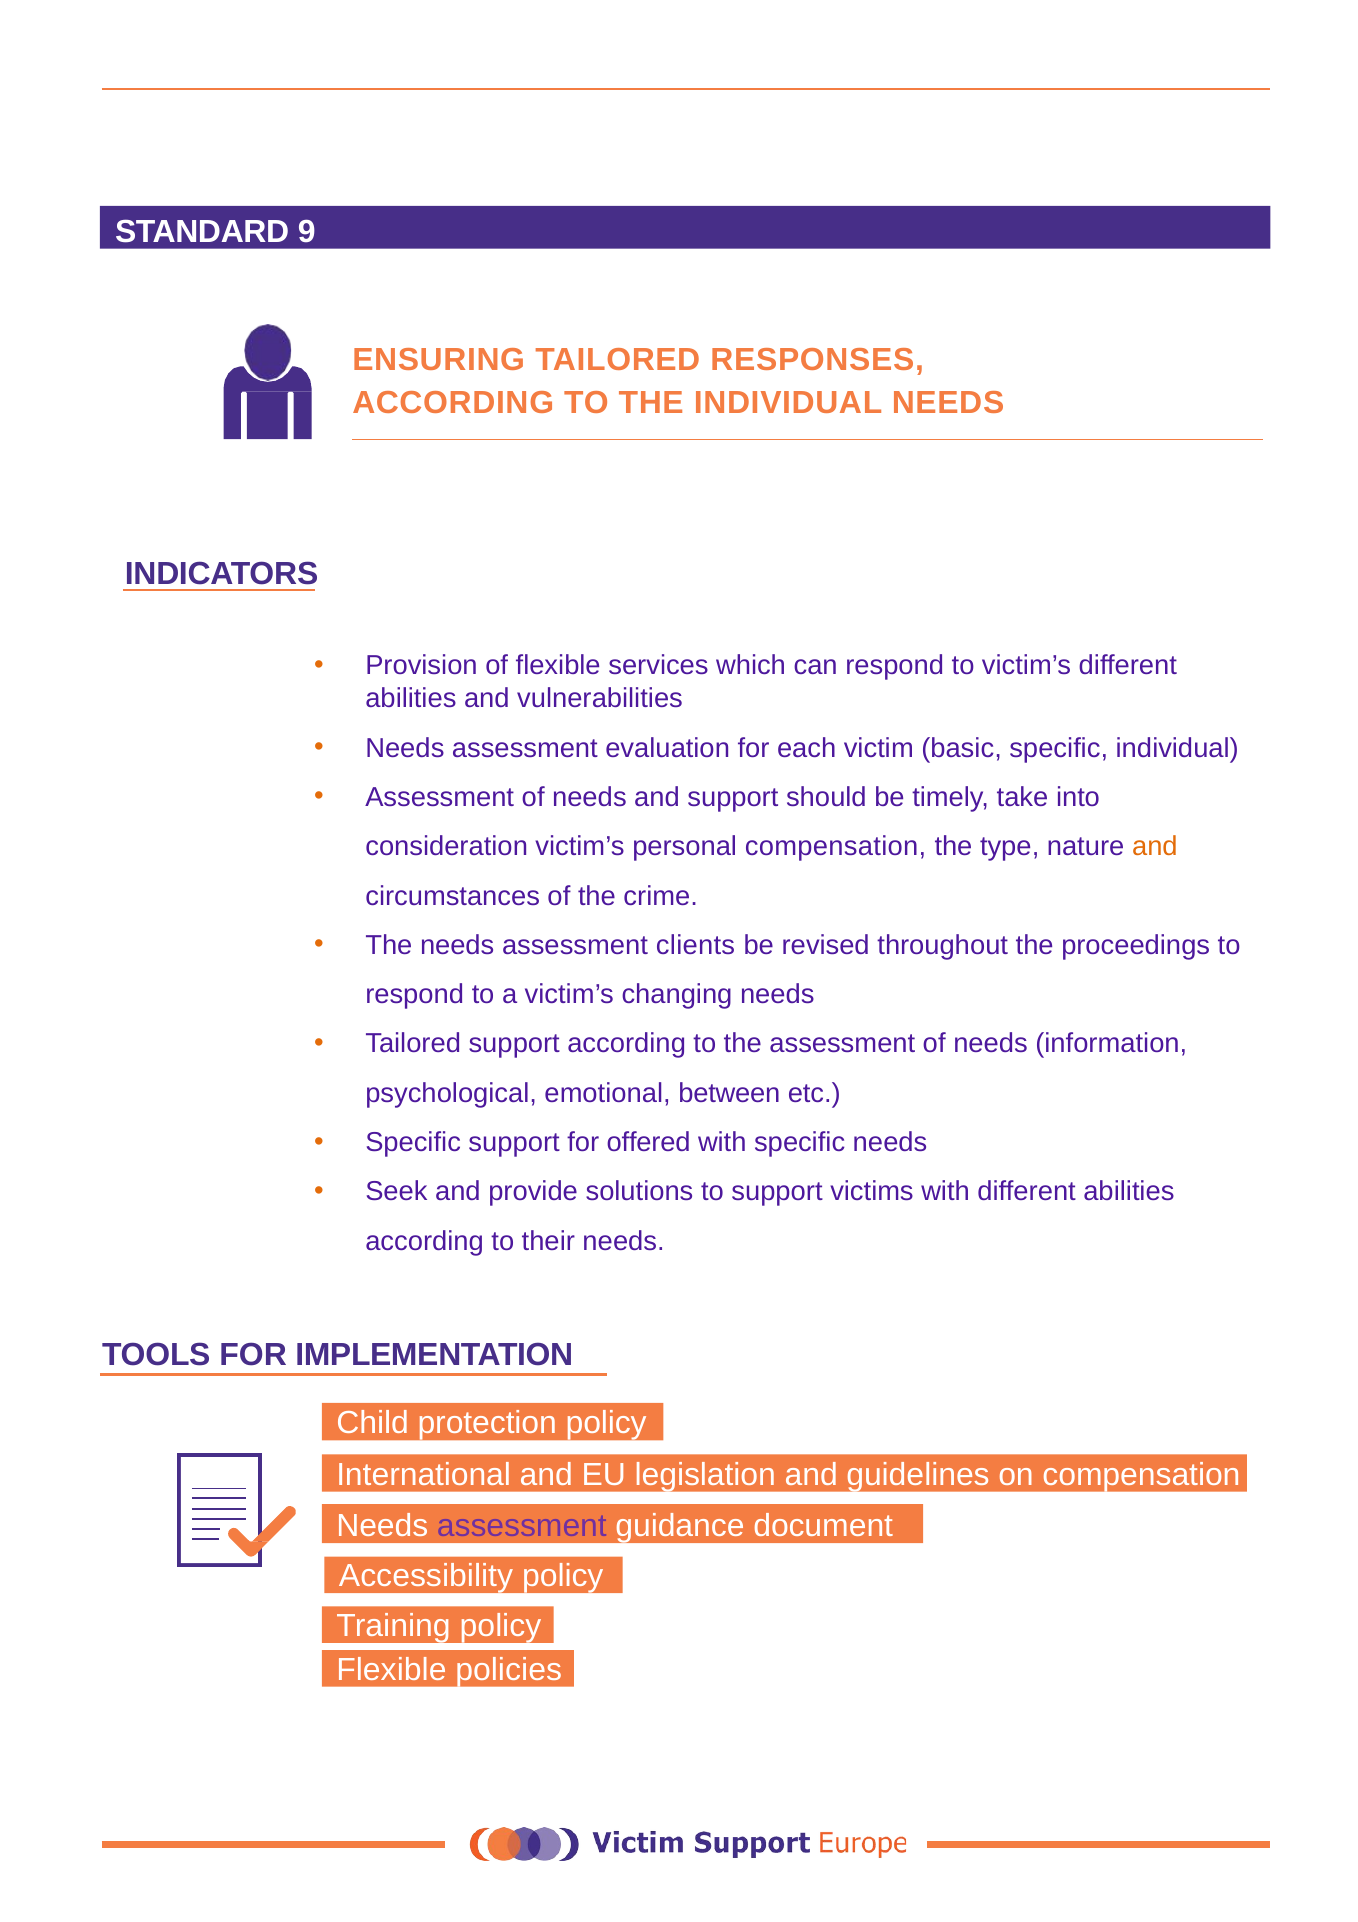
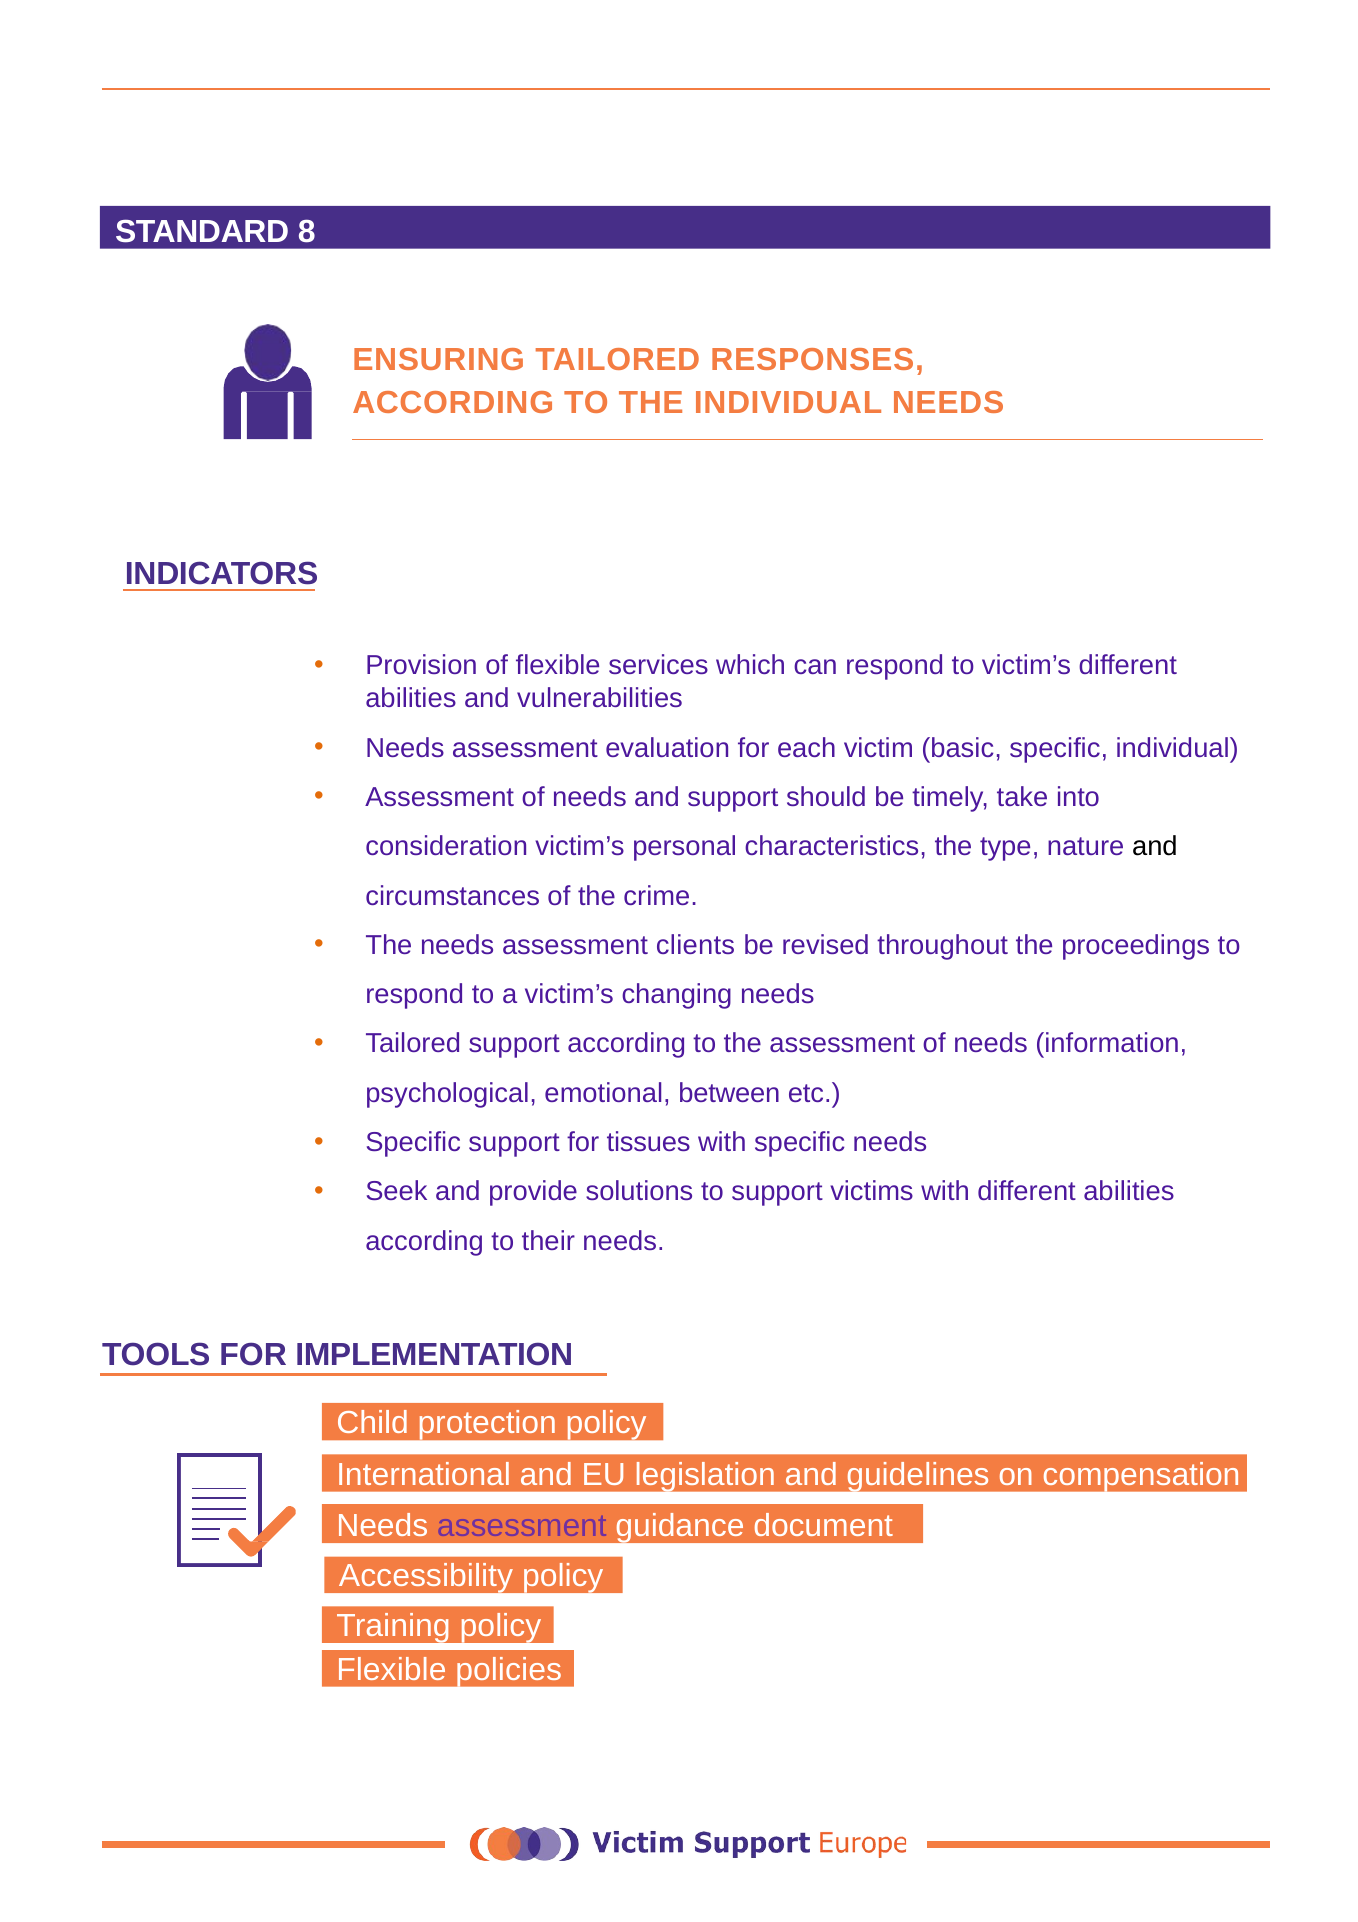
9: 9 -> 8 (307, 232)
personal compensation: compensation -> characteristics (836, 847)
and colour: orange -> black (1155, 847)
offered: offered -> tissues (649, 1142)
